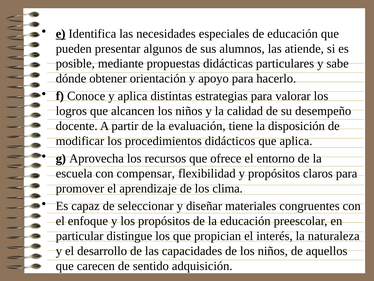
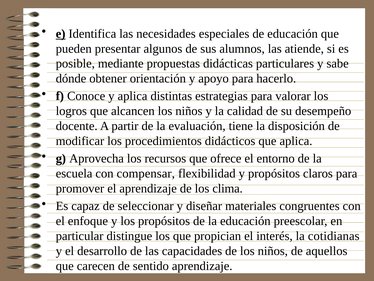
naturaleza: naturaleza -> cotidianas (334, 236)
sentido adquisición: adquisición -> aprendizaje (202, 265)
